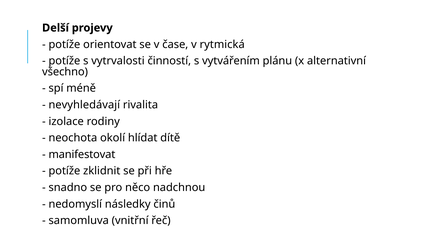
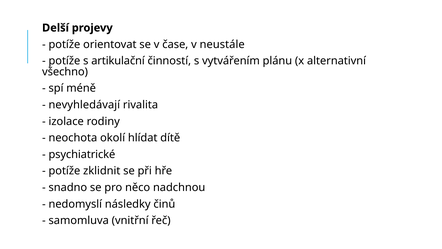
rytmická: rytmická -> neustále (222, 44)
vytrvalosti: vytrvalosti -> artikulační (118, 61)
manifestovat: manifestovat -> psychiatrické (82, 154)
